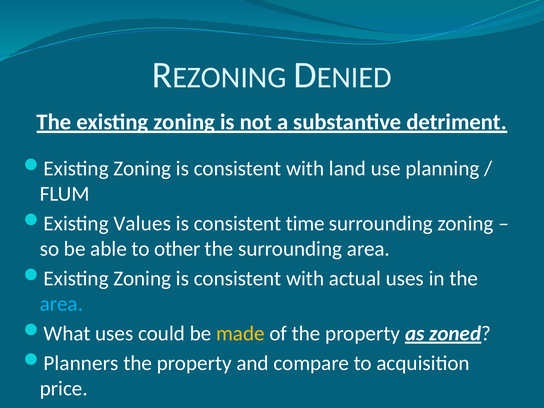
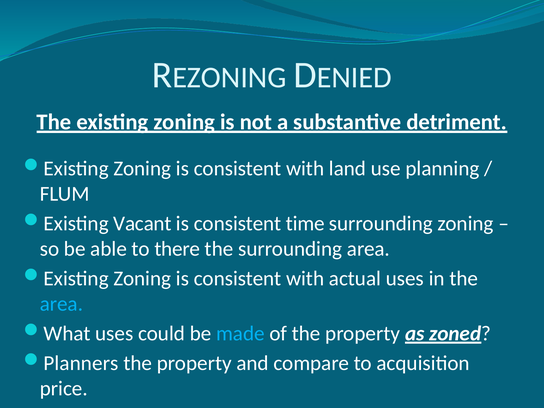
Values: Values -> Vacant (142, 223)
other: other -> there (177, 249)
made colour: yellow -> light blue (240, 334)
